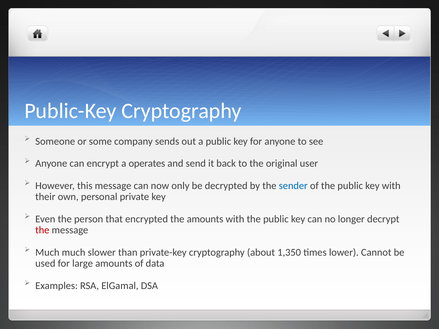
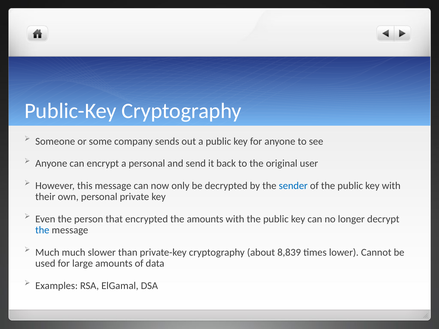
a operates: operates -> personal (147, 164)
the colour: red -> blue (42, 230)
1,350: 1,350 -> 8,839 (289, 253)
